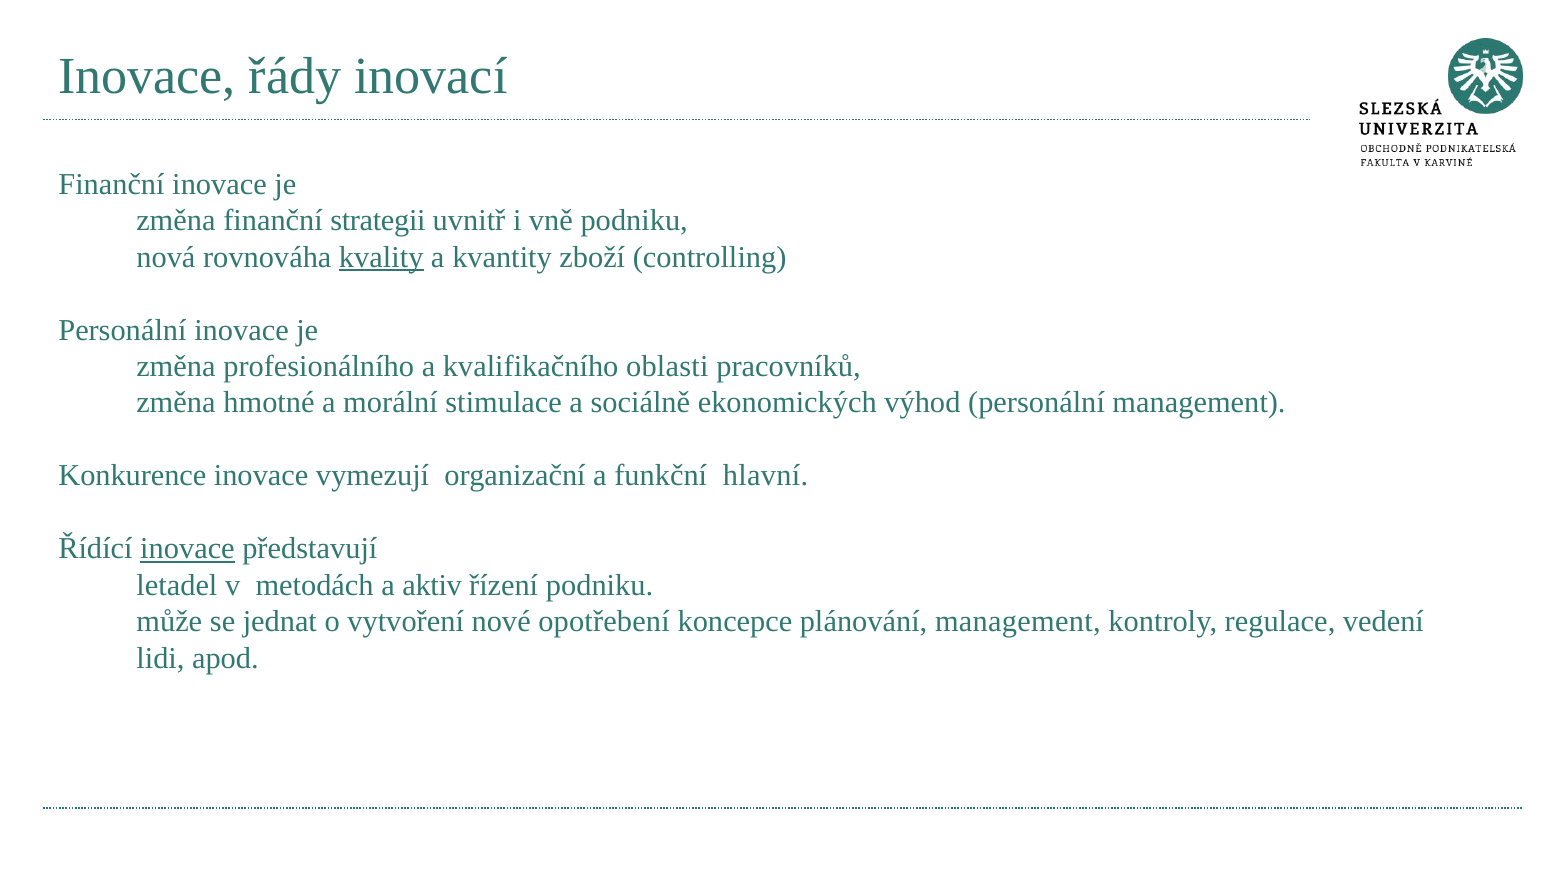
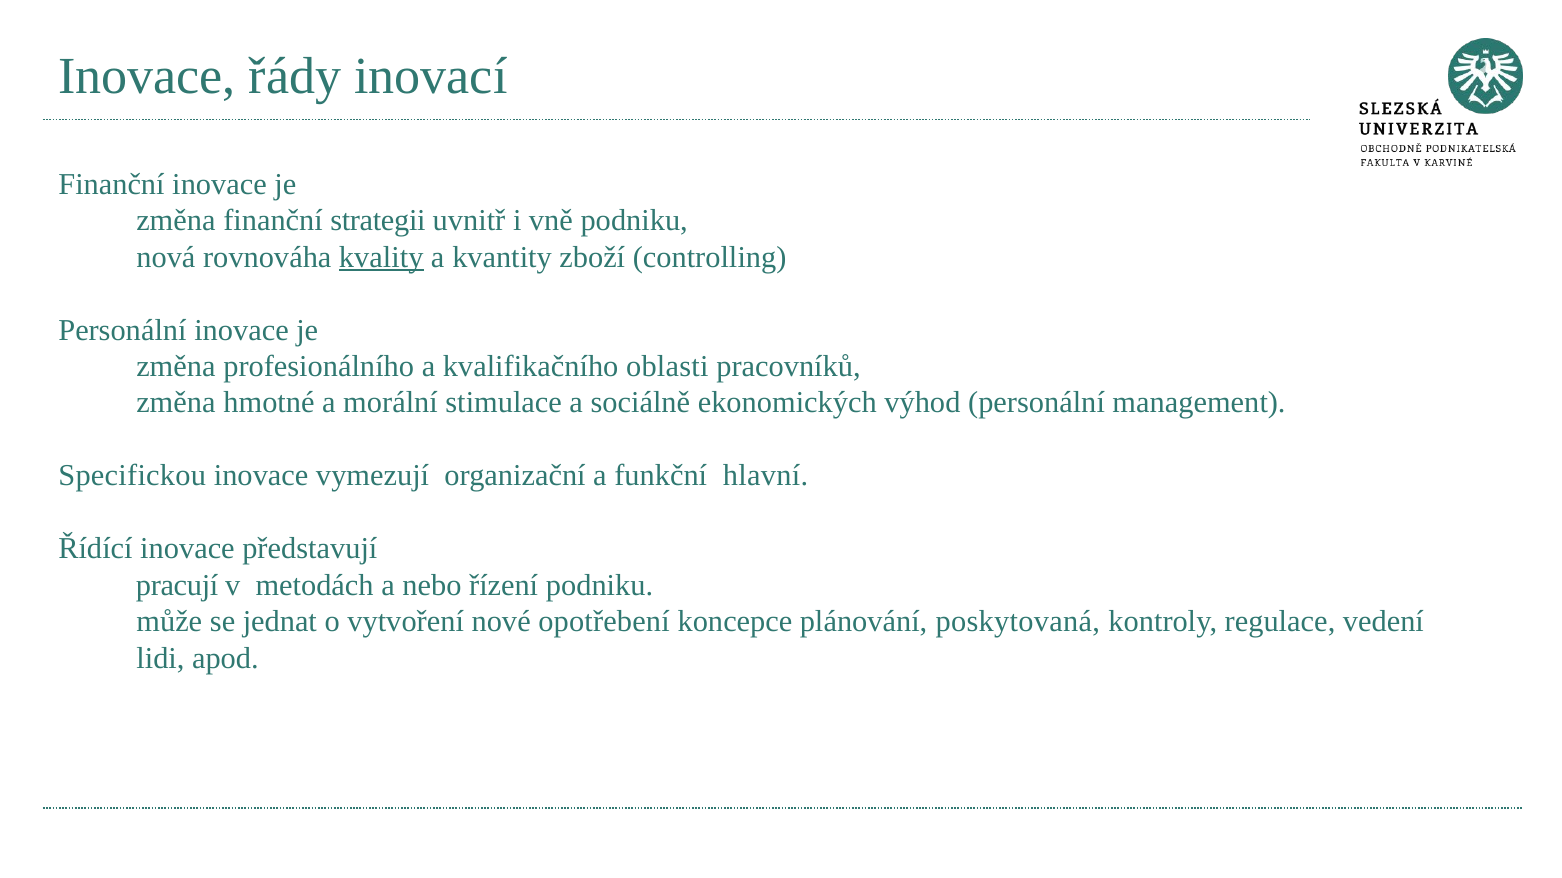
Konkurence: Konkurence -> Specifickou (132, 476)
inovace underline: present -> none (187, 549)
letadel: letadel -> pracují (177, 586)
aktiv: aktiv -> nebo (432, 586)
plánování management: management -> poskytovaná (1018, 622)
